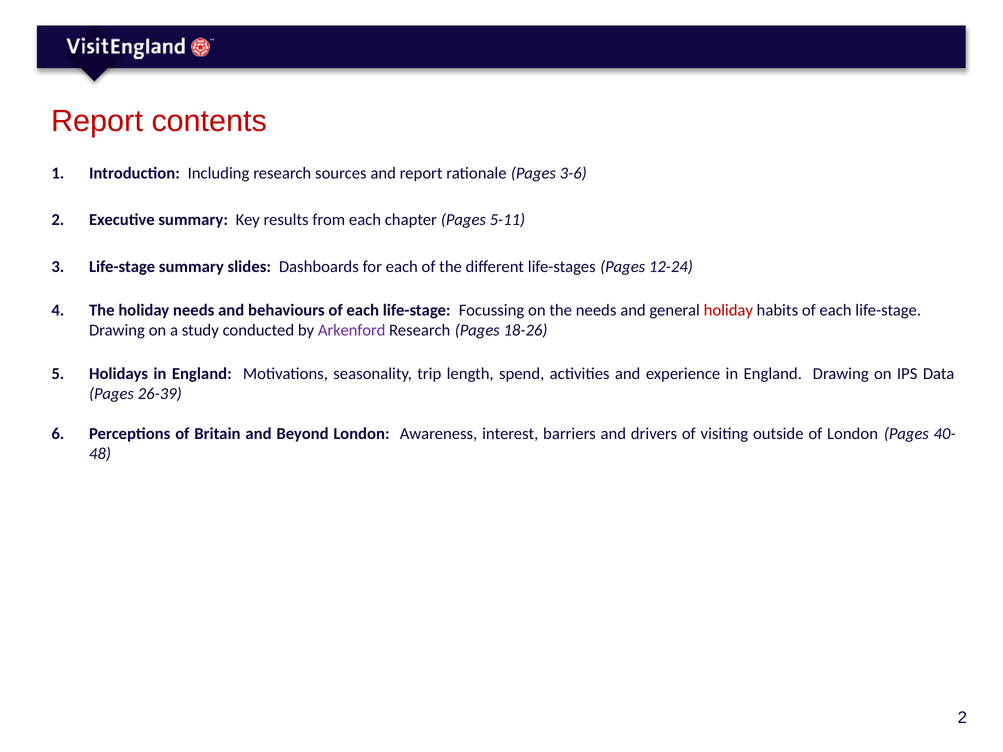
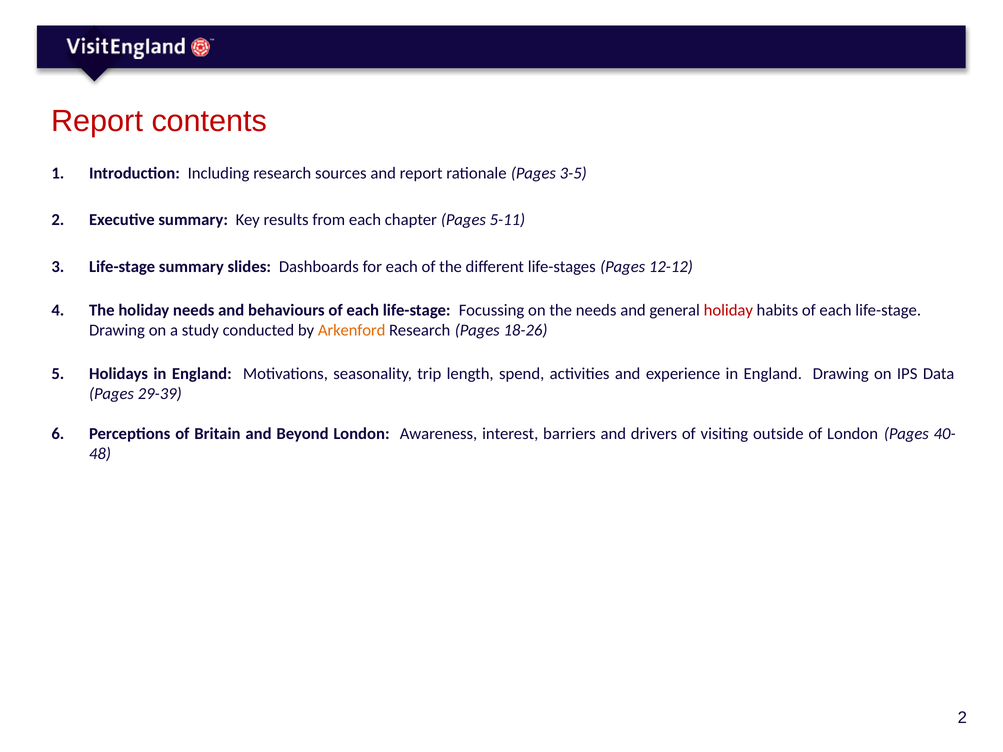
3-6: 3-6 -> 3-5 (573, 173)
12-24: 12-24 -> 12-12 (671, 267)
Arkenford colour: purple -> orange (352, 330)
26-39: 26-39 -> 29-39 (160, 394)
